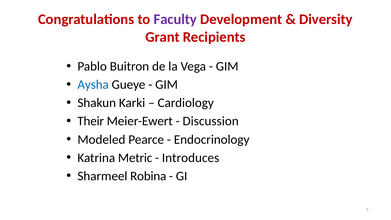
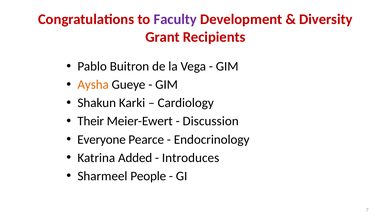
Aysha colour: blue -> orange (93, 85)
Modeled: Modeled -> Everyone (102, 139)
Metric: Metric -> Added (135, 158)
Robina: Robina -> People (148, 176)
